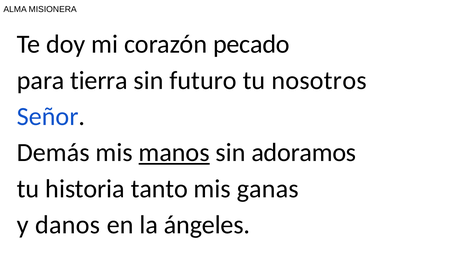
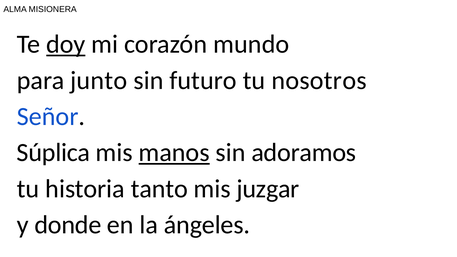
doy underline: none -> present (66, 44)
pecado: pecado -> mundo (251, 44)
tierra: tierra -> junto (99, 80)
Demás: Demás -> Súplica (53, 153)
ganas: ganas -> juzgar (268, 189)
danos: danos -> donde (68, 225)
